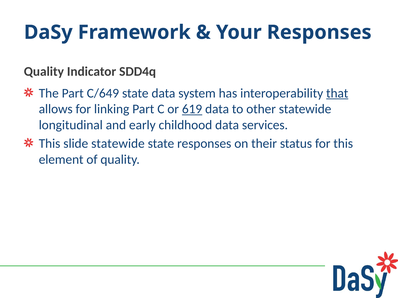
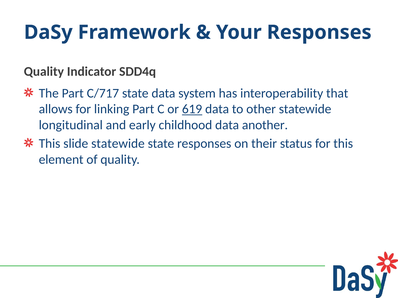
C/649: C/649 -> C/717 (103, 93)
that underline: present -> none (337, 93)
services: services -> another (265, 125)
